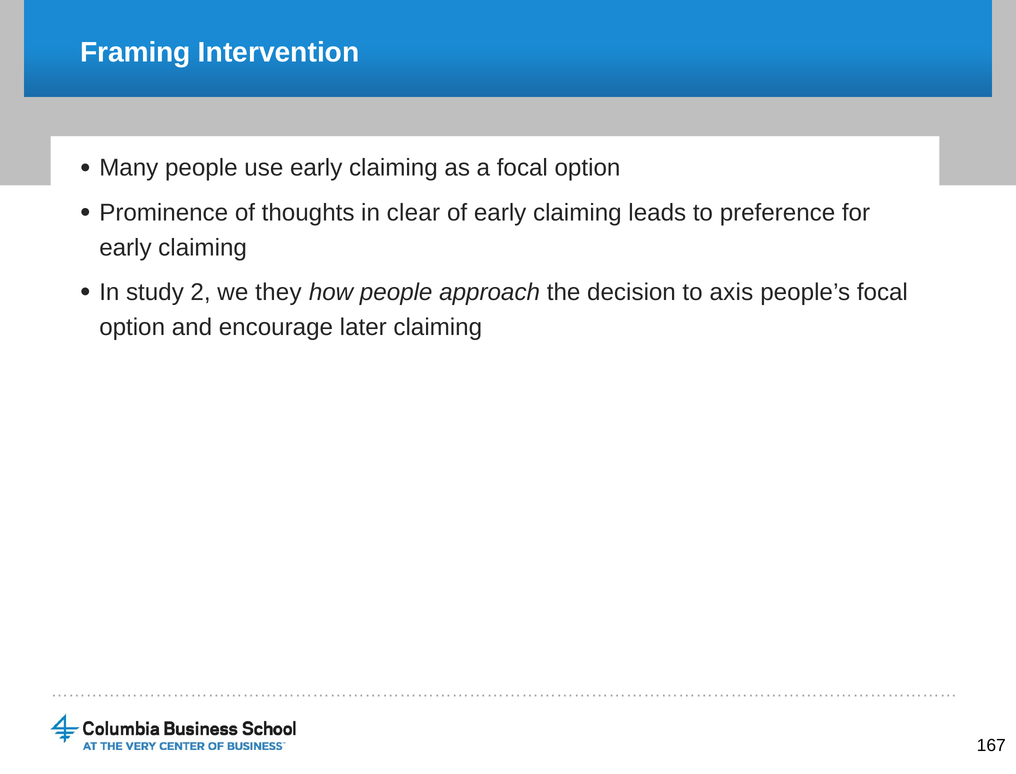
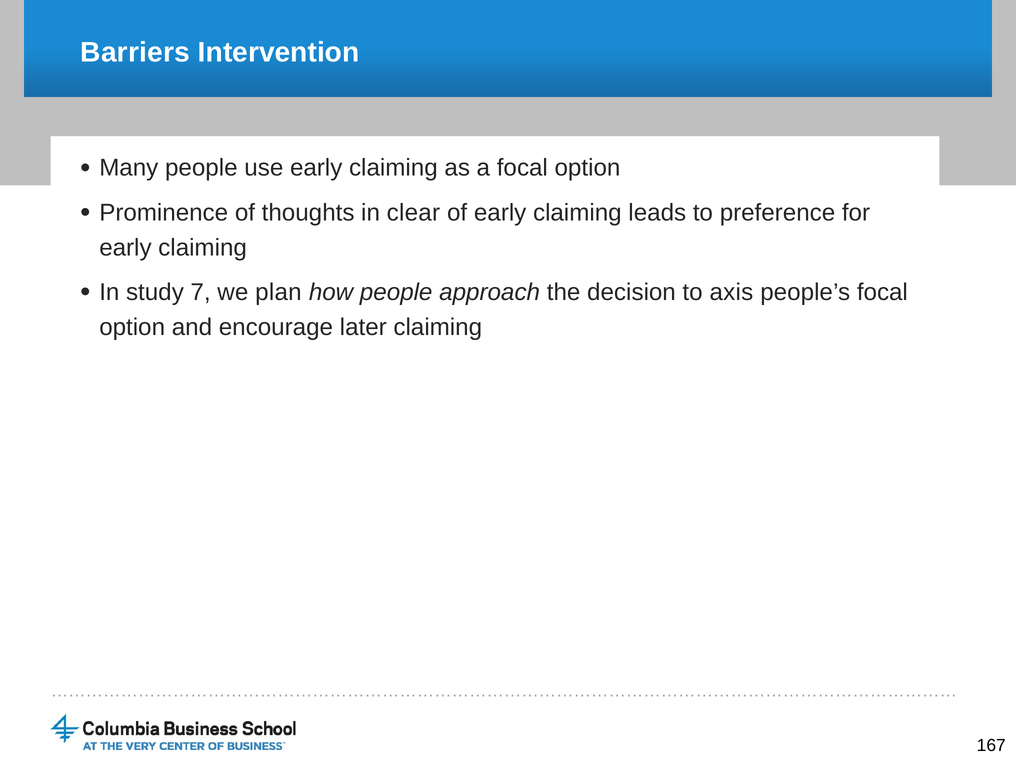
Framing: Framing -> Barriers (135, 52)
2: 2 -> 7 (201, 292)
they: they -> plan (278, 292)
